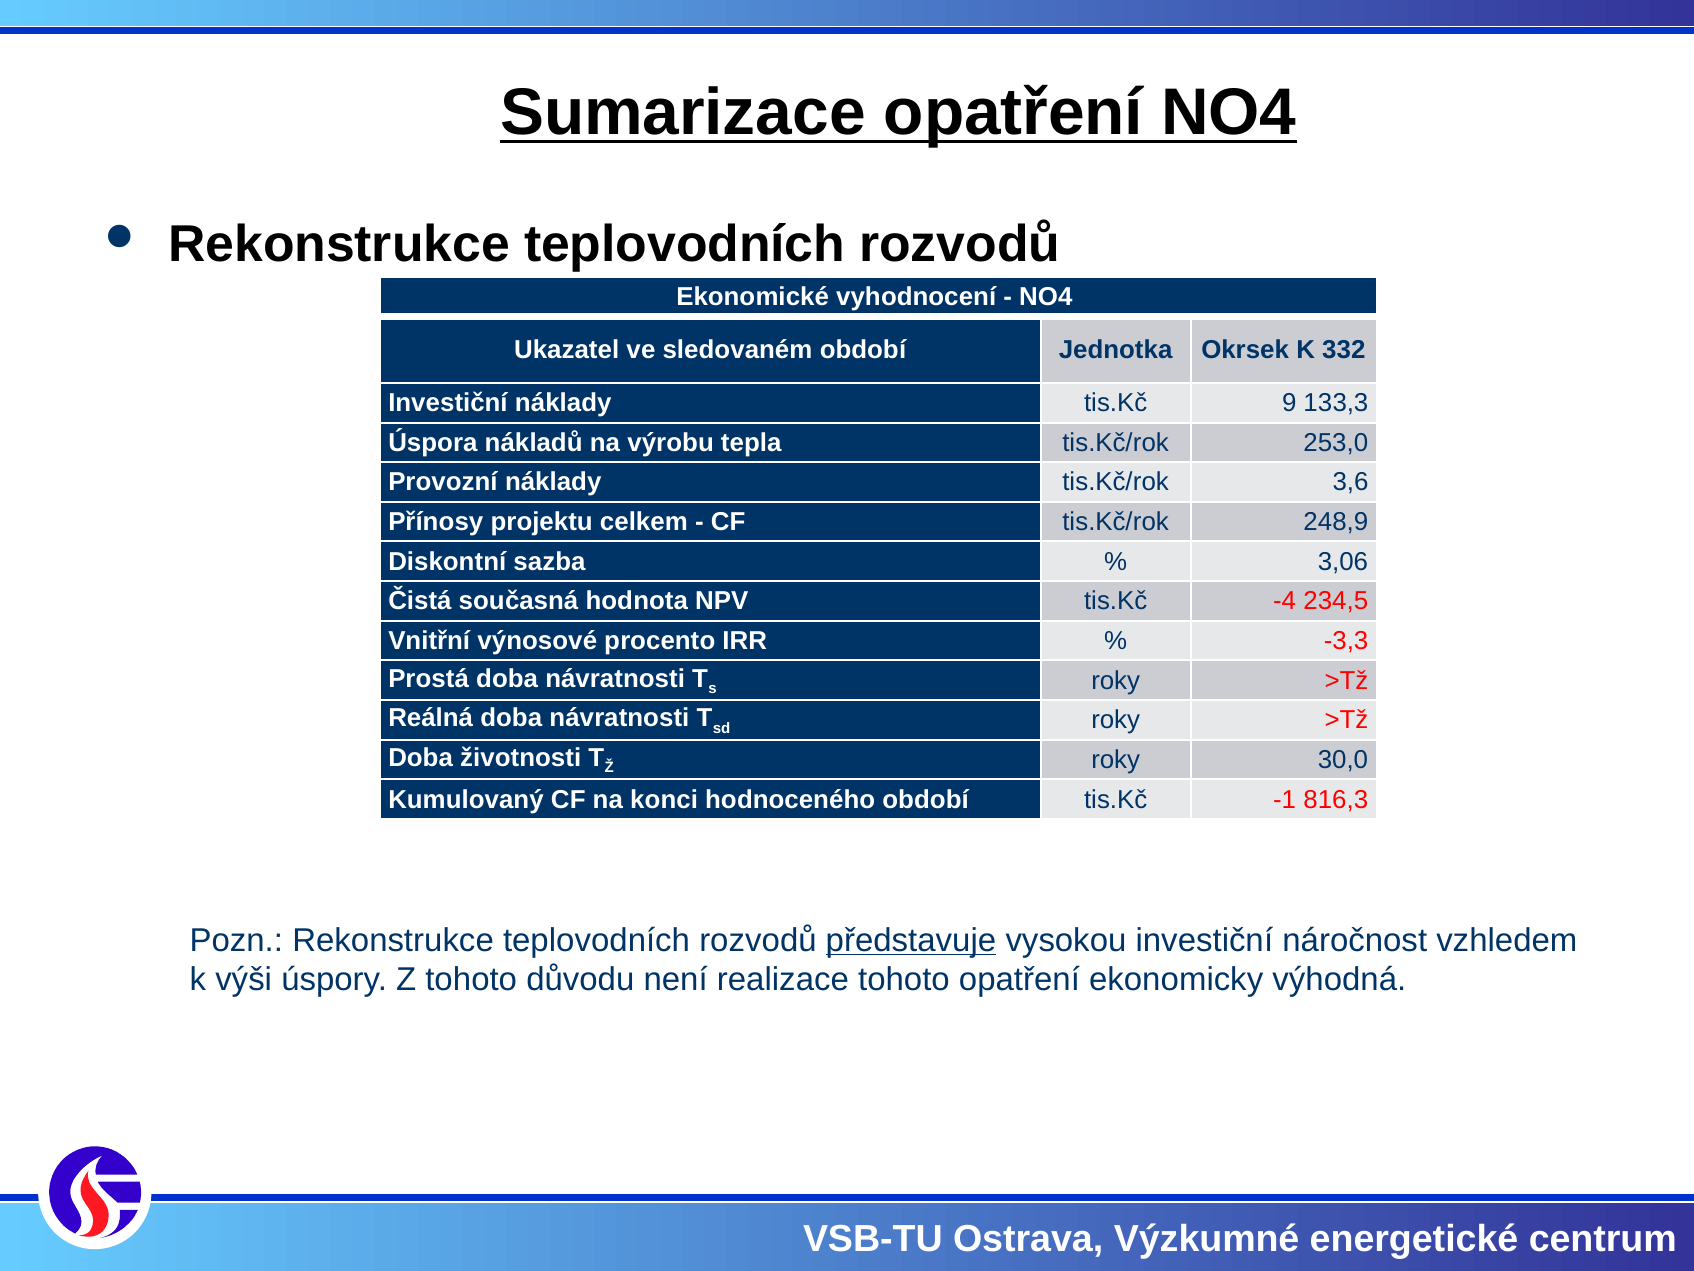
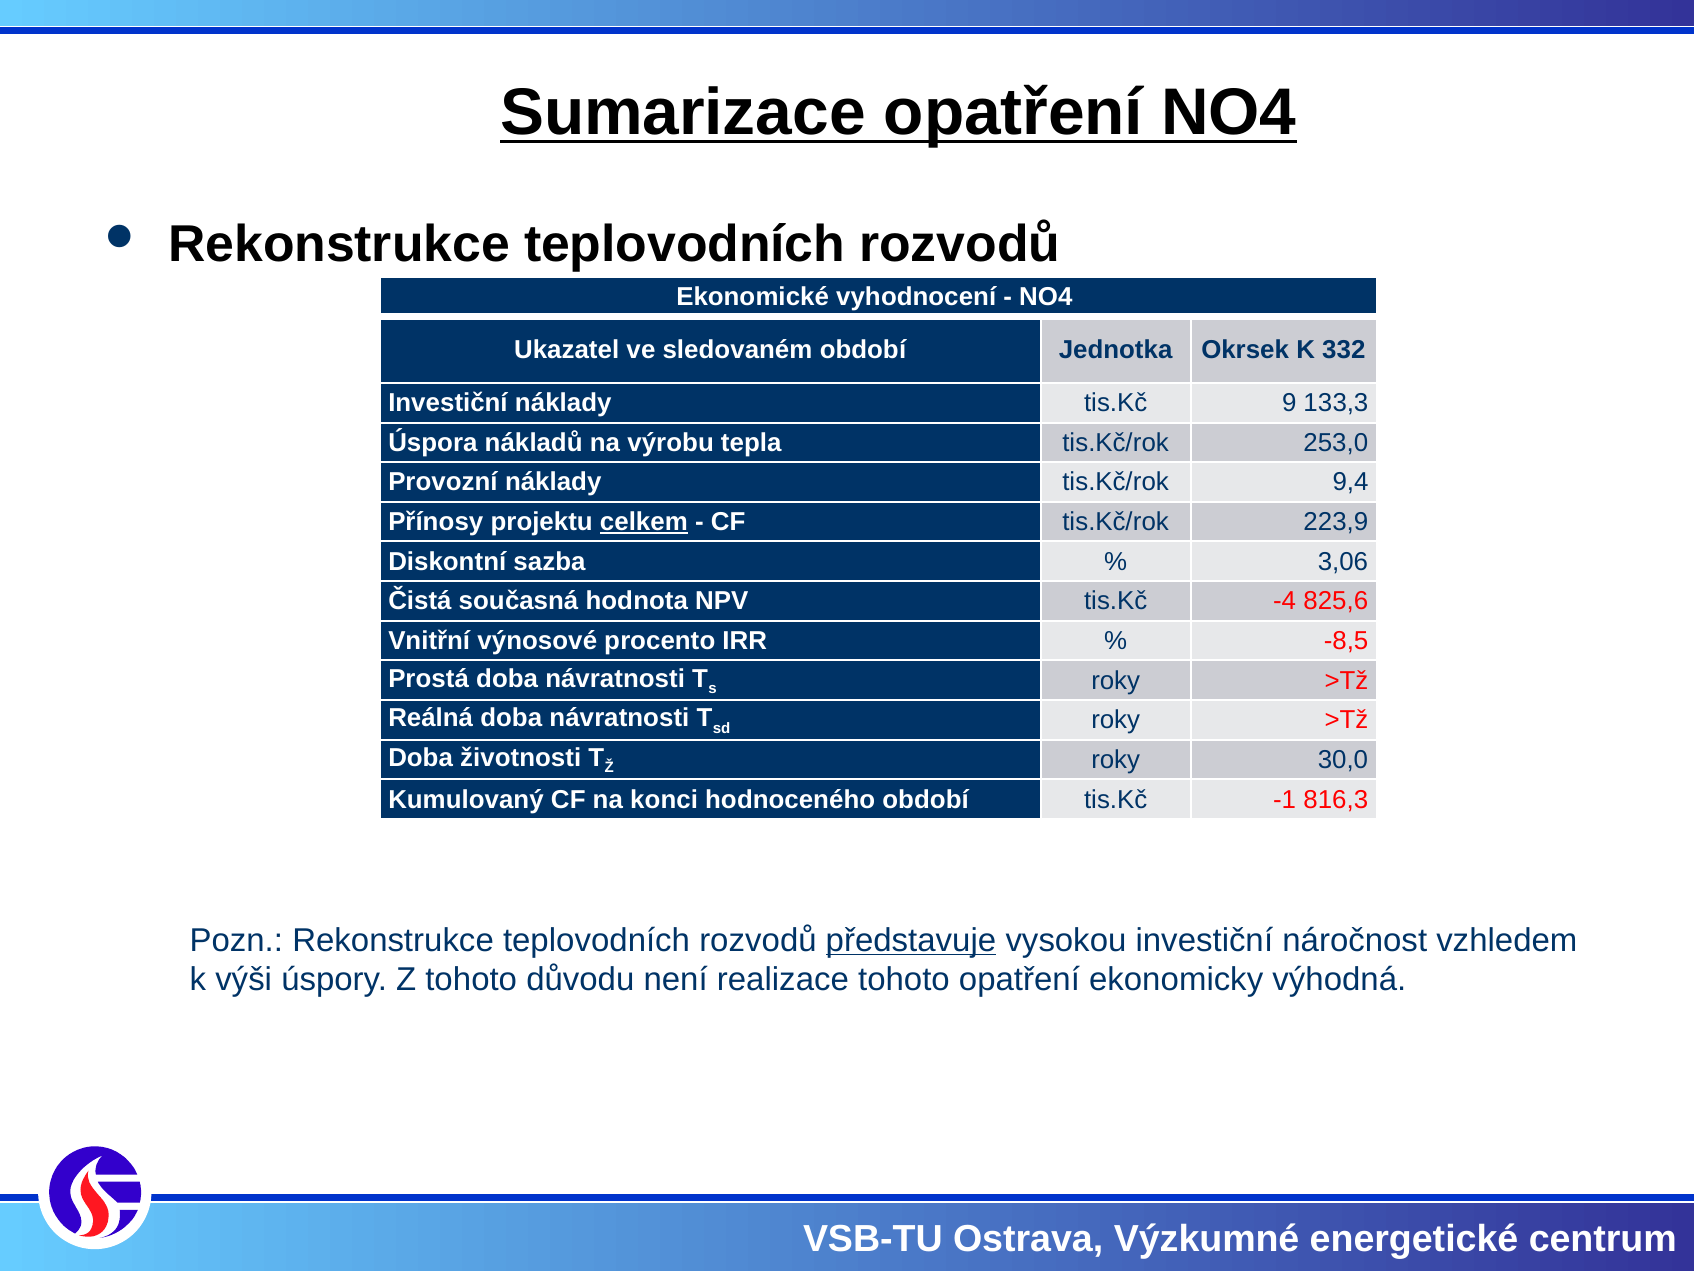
3,6: 3,6 -> 9,4 (1350, 482)
celkem underline: none -> present (644, 522)
248,9: 248,9 -> 223,9 (1336, 522)
234,5: 234,5 -> 825,6 (1336, 601)
-3,3: -3,3 -> -8,5 (1346, 641)
